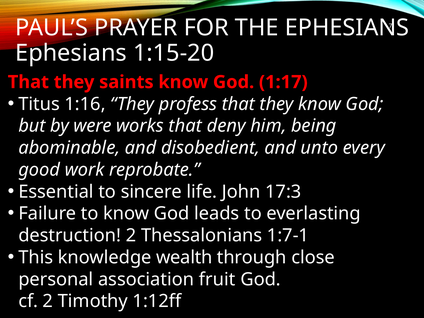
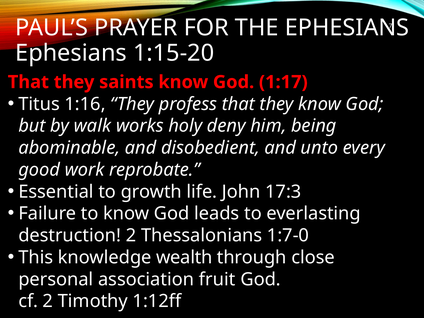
were: were -> walk (92, 126)
works that: that -> holy (185, 126)
sincere: sincere -> growth (151, 192)
1:7-1: 1:7-1 -> 1:7-0 (288, 236)
